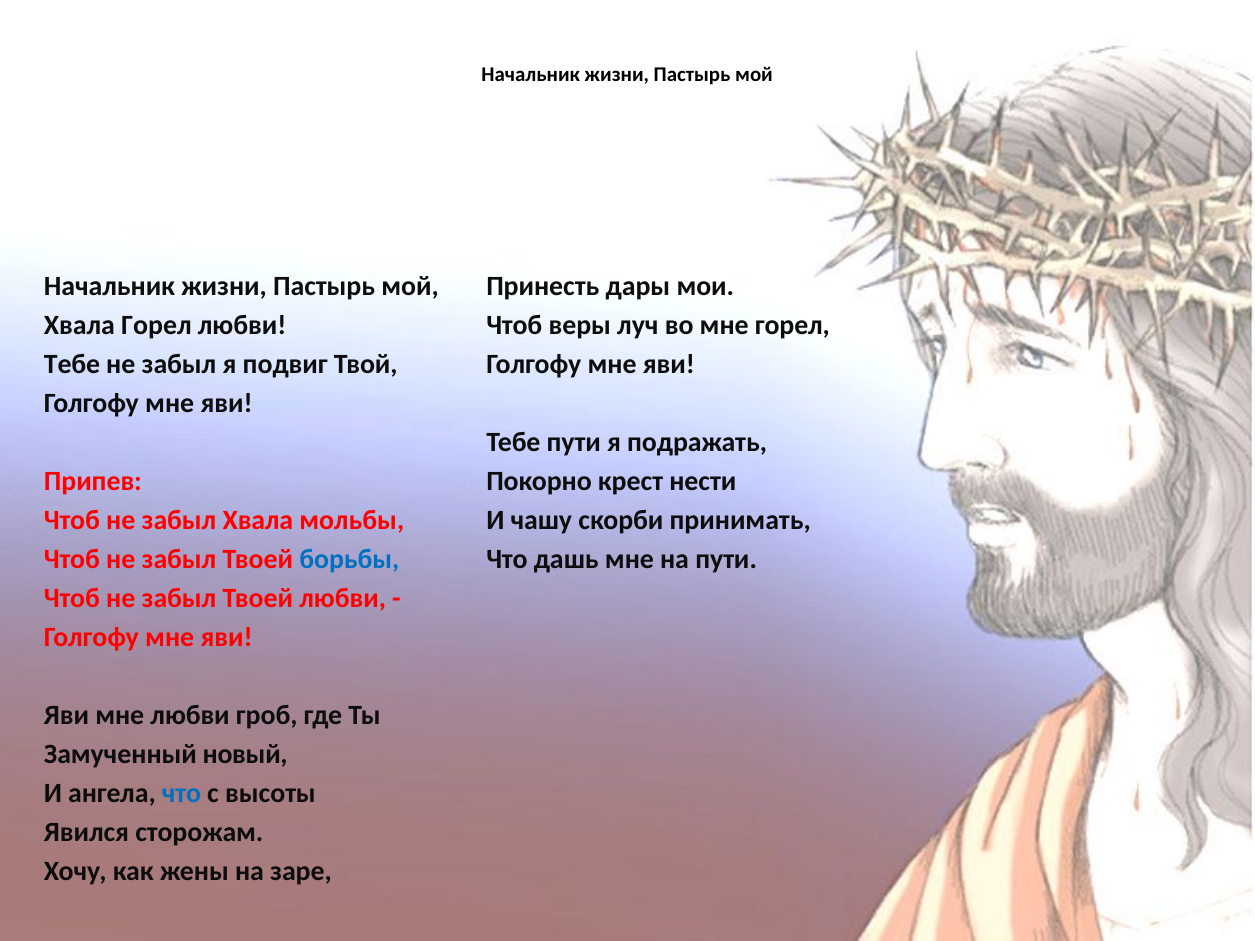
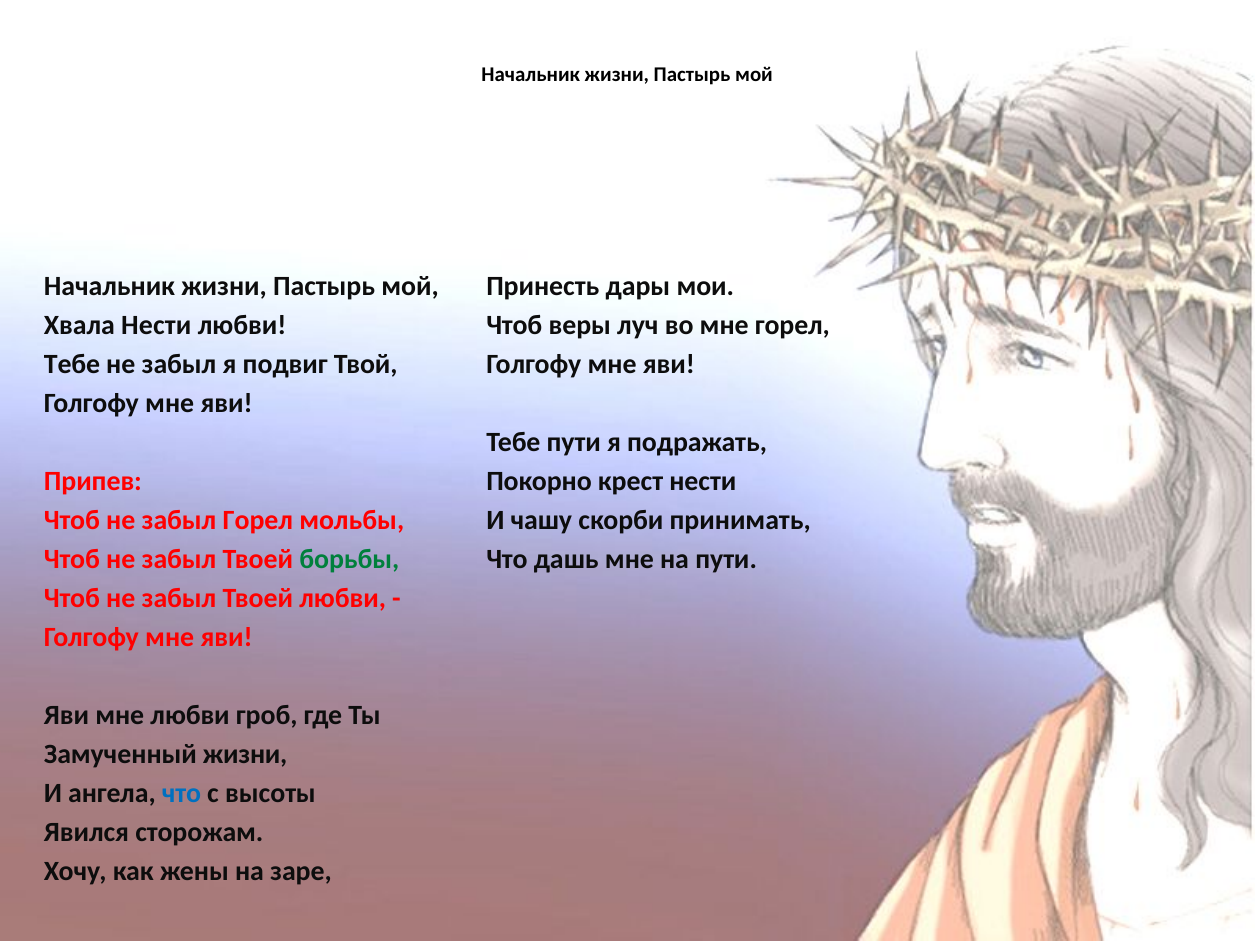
Хвала Горел: Горел -> Нести (156, 325)
забыл Хвала: Хвала -> Горел (258, 521)
борьбы colour: blue -> green (349, 560)
Замученный новый: новый -> жизни (245, 755)
